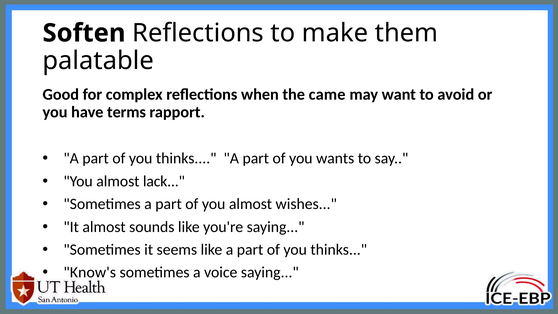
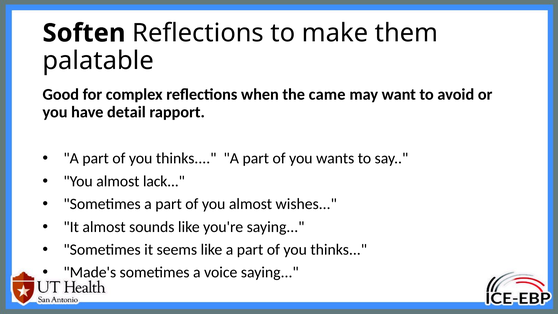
terms: terms -> detail (126, 112)
Know's: Know's -> Made's (90, 272)
